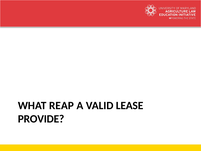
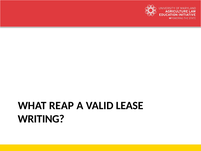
PROVIDE: PROVIDE -> WRITING (41, 119)
